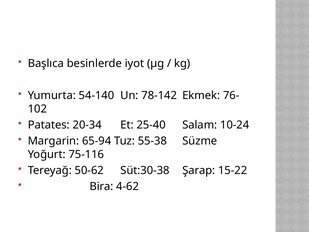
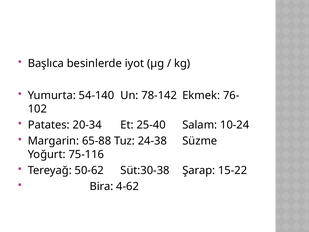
65-94: 65-94 -> 65-88 (97, 141)
55-38: 55-38 -> 24-38 (152, 141)
